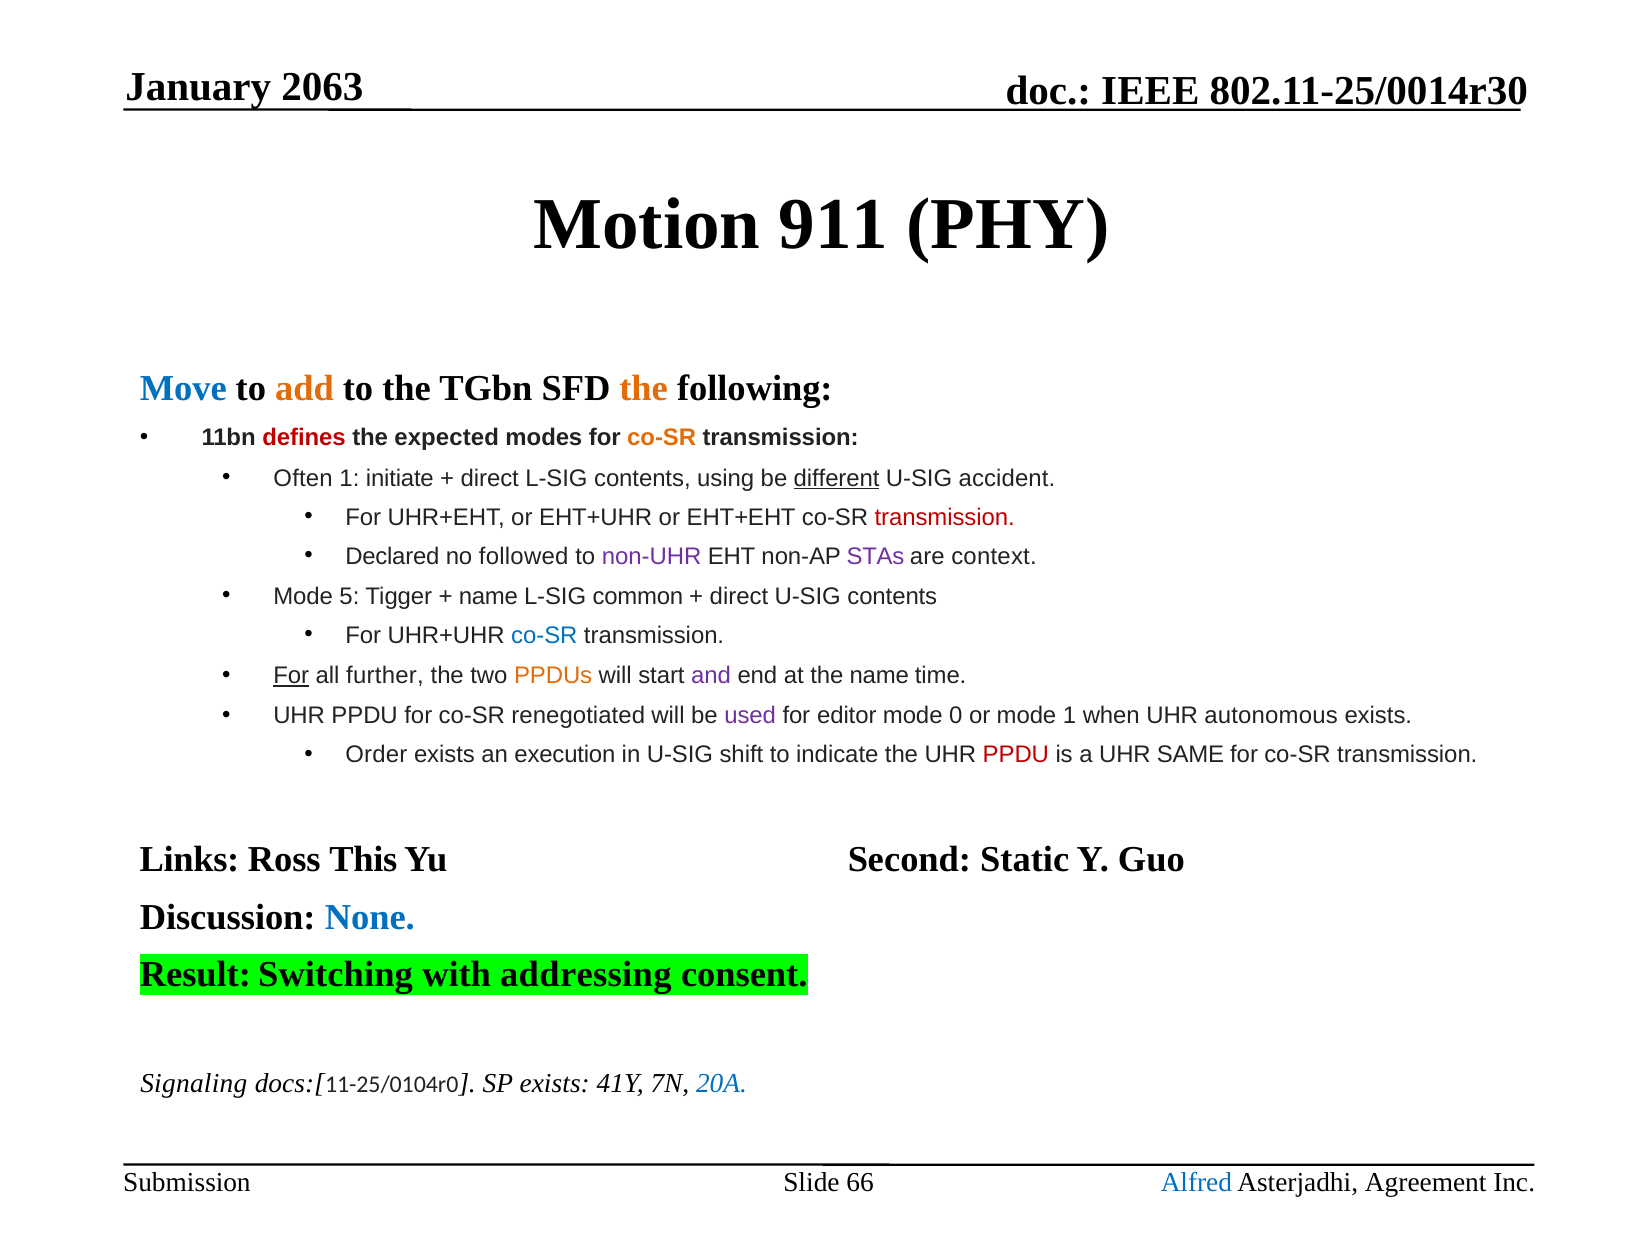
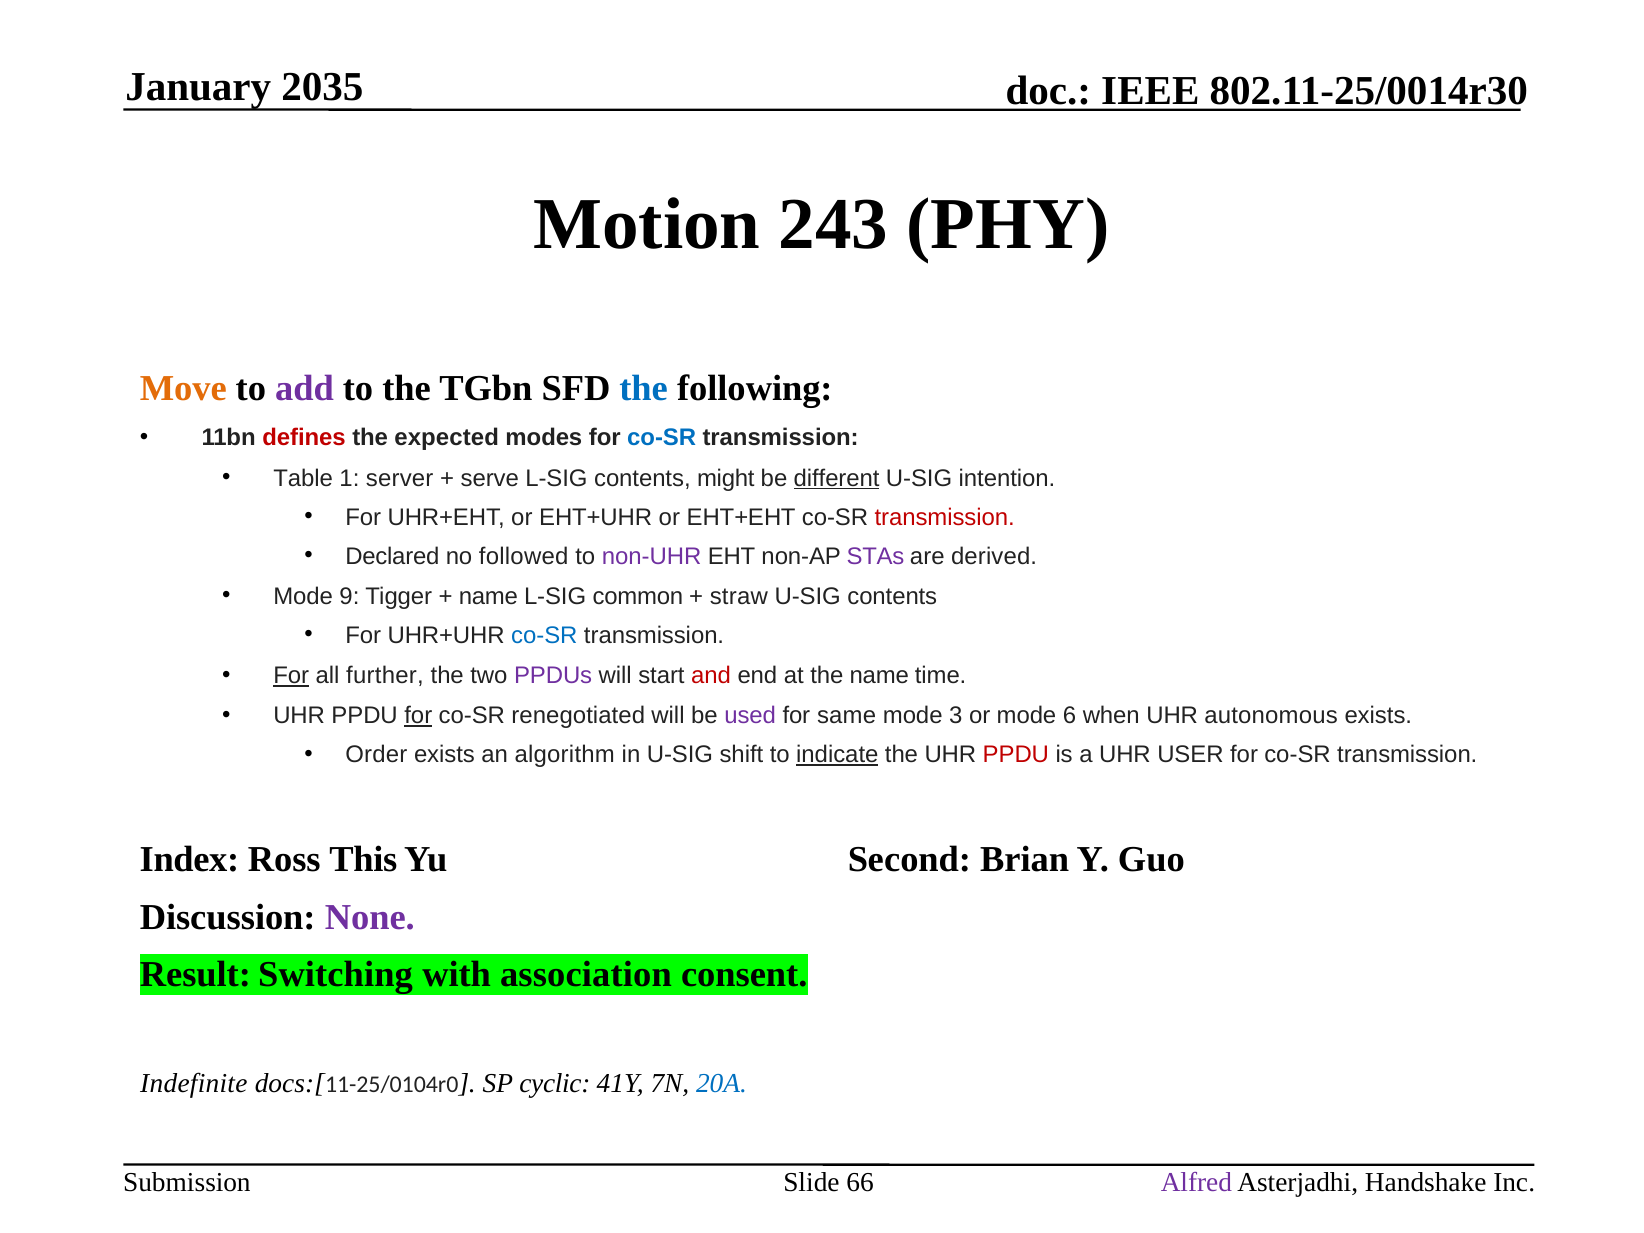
2063: 2063 -> 2035 (322, 87)
911: 911 -> 243 (834, 224)
Move colour: blue -> orange (183, 389)
add colour: orange -> purple (304, 389)
the colour: orange -> blue (644, 389)
co-SR colour: orange -> blue (662, 438)
Often: Often -> Table (303, 478)
initiate: initiate -> server (400, 478)
direct: direct -> serve (490, 478)
using: using -> might (726, 478)
accident: accident -> intention (1007, 478)
context: context -> derived (994, 556)
5: 5 -> 9 (349, 596)
direct: direct -> straw (739, 596)
PPDUs colour: orange -> purple (553, 676)
and colour: purple -> red (711, 676)
for underline: none -> present (418, 716)
editor: editor -> same (847, 716)
0: 0 -> 3 (956, 716)
mode 1: 1 -> 6 (1070, 716)
execution: execution -> algorithm (565, 755)
indicate underline: none -> present (837, 755)
SAME: SAME -> USER (1190, 755)
Links: Links -> Index (189, 860)
Static: Static -> Brian (1025, 860)
None colour: blue -> purple (370, 917)
addressing: addressing -> association (586, 975)
Signaling: Signaling -> Indefinite (194, 1084)
SP exists: exists -> cyclic (555, 1084)
Alfred colour: blue -> purple (1196, 1183)
Agreement: Agreement -> Handshake (1426, 1183)
